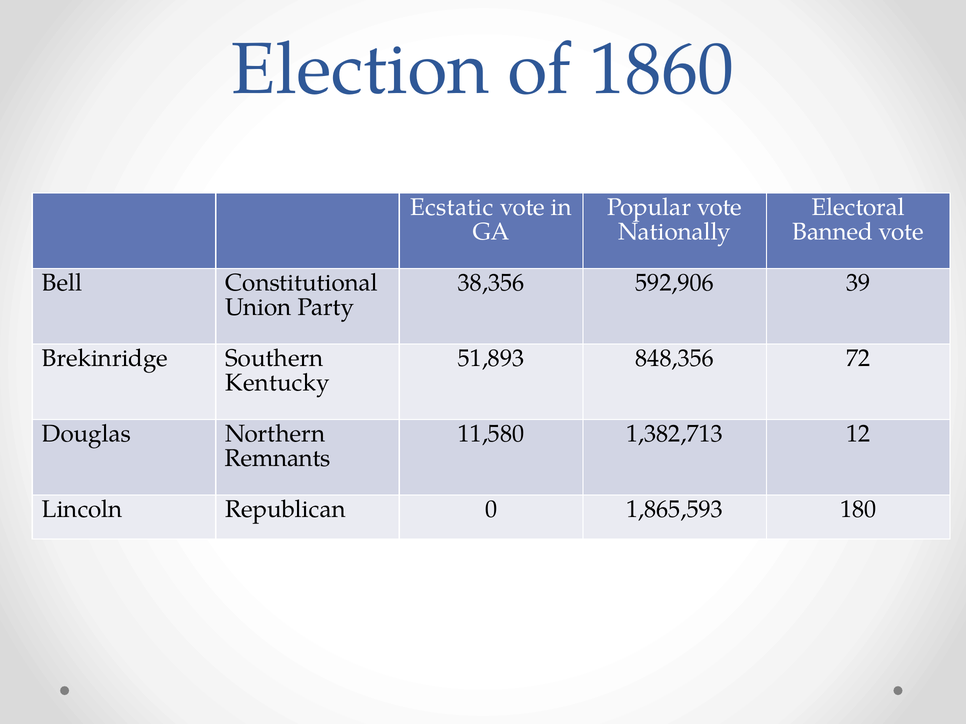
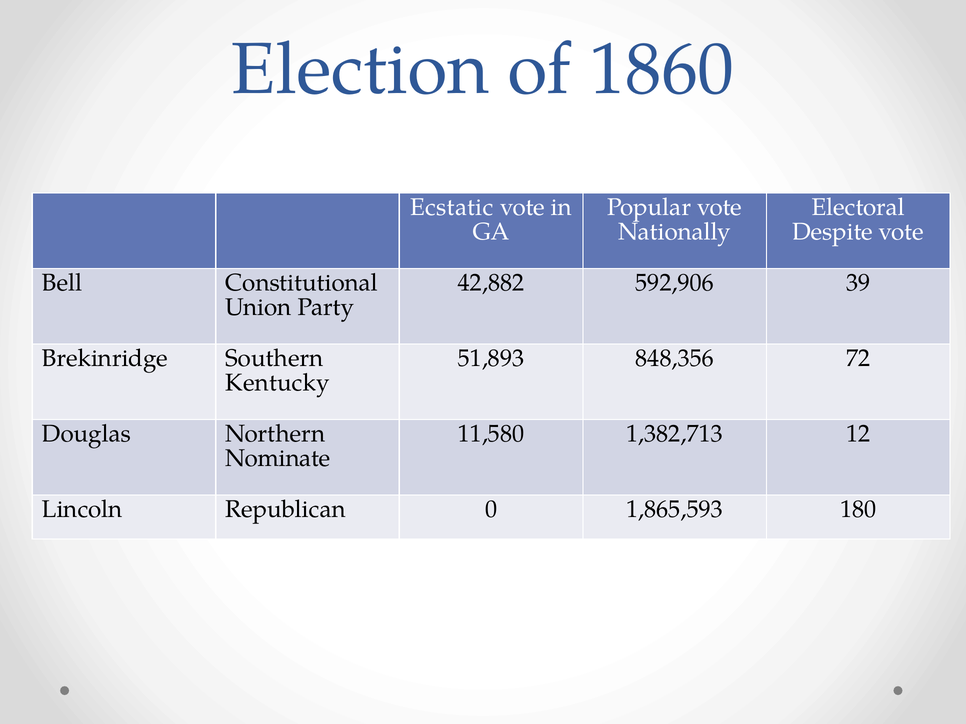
Banned: Banned -> Despite (833, 232)
38,356: 38,356 -> 42,882 (491, 283)
Remnants: Remnants -> Nominate (278, 459)
